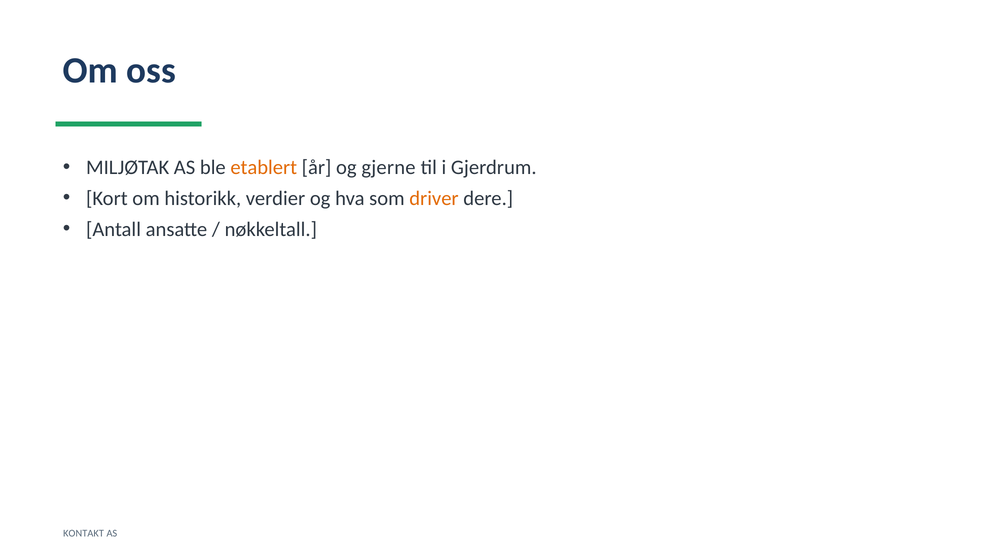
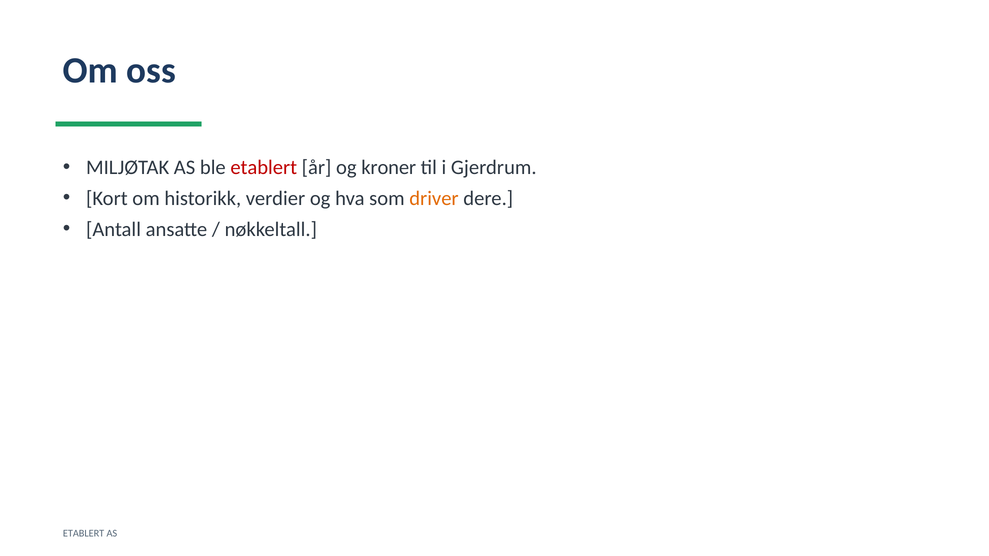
etablert colour: orange -> red (264, 168)
gjerne: gjerne -> kroner (389, 168)
KONTAKT: KONTAKT -> ETABLERT (84, 534)
